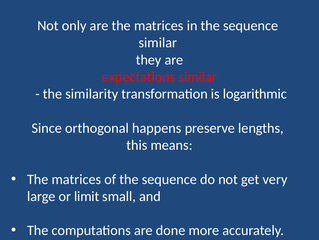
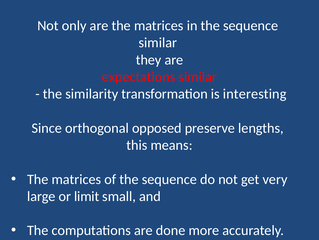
logarithmic: logarithmic -> interesting (255, 94)
happens: happens -> opposed (157, 128)
